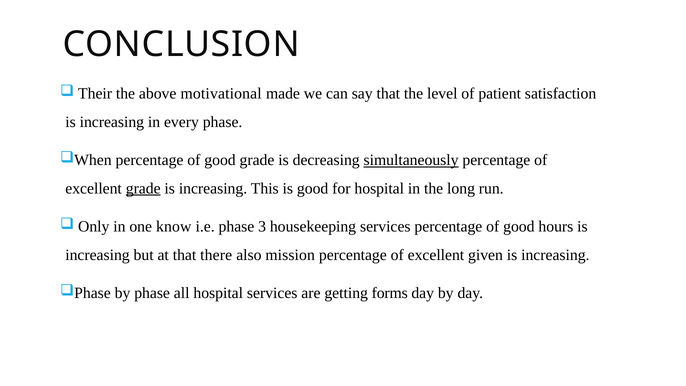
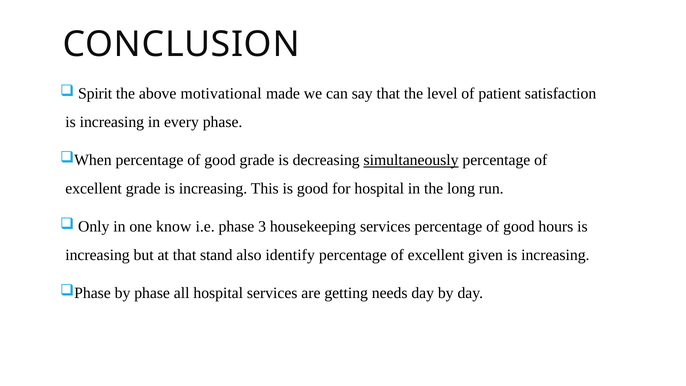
Their: Their -> Spirit (95, 94)
grade underline: present -> none (143, 188)
there: there -> stand (216, 255)
mission: mission -> identify (290, 255)
forms: forms -> needs (390, 293)
